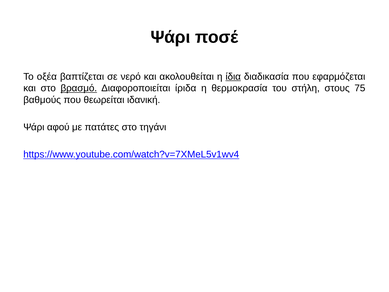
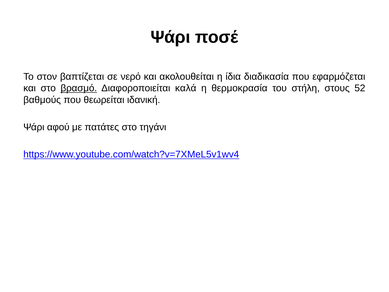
οξέα: οξέα -> στον (47, 77)
ίδια underline: present -> none (233, 77)
ίριδα: ίριδα -> καλά (186, 88)
75: 75 -> 52 (360, 88)
